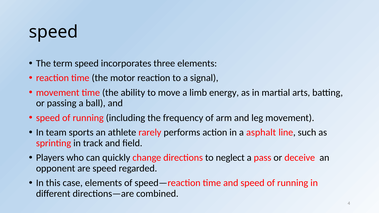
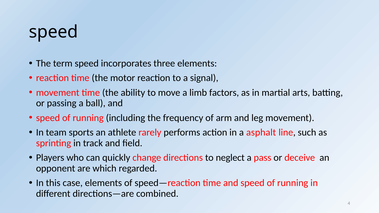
energy: energy -> factors (224, 93)
are speed: speed -> which (105, 168)
